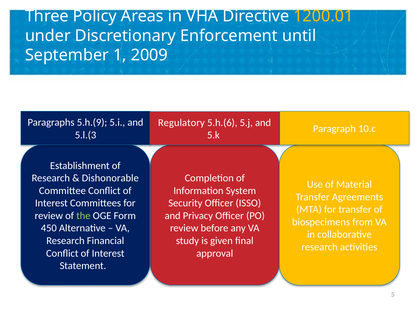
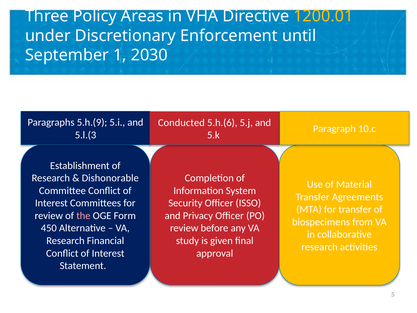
2009: 2009 -> 2030 (149, 55)
Regulatory: Regulatory -> Conducted (181, 122)
the colour: light green -> pink (83, 216)
